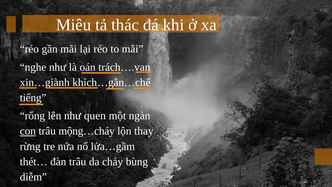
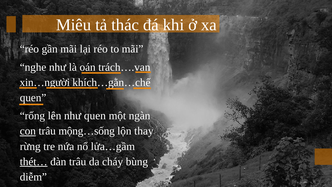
xin…giành: xin…giành -> xin…người (45, 82)
tiếng: tiếng -> quen (33, 98)
mộng…cháy: mộng…cháy -> mộng…sống (87, 131)
thét… underline: none -> present (34, 161)
